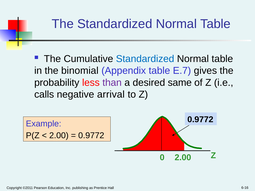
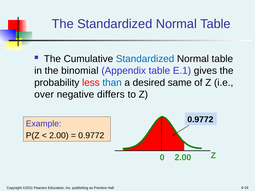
E.7: E.7 -> E.1 (182, 71)
than colour: purple -> blue (112, 83)
calls: calls -> over (44, 95)
arrival: arrival -> differs (111, 95)
